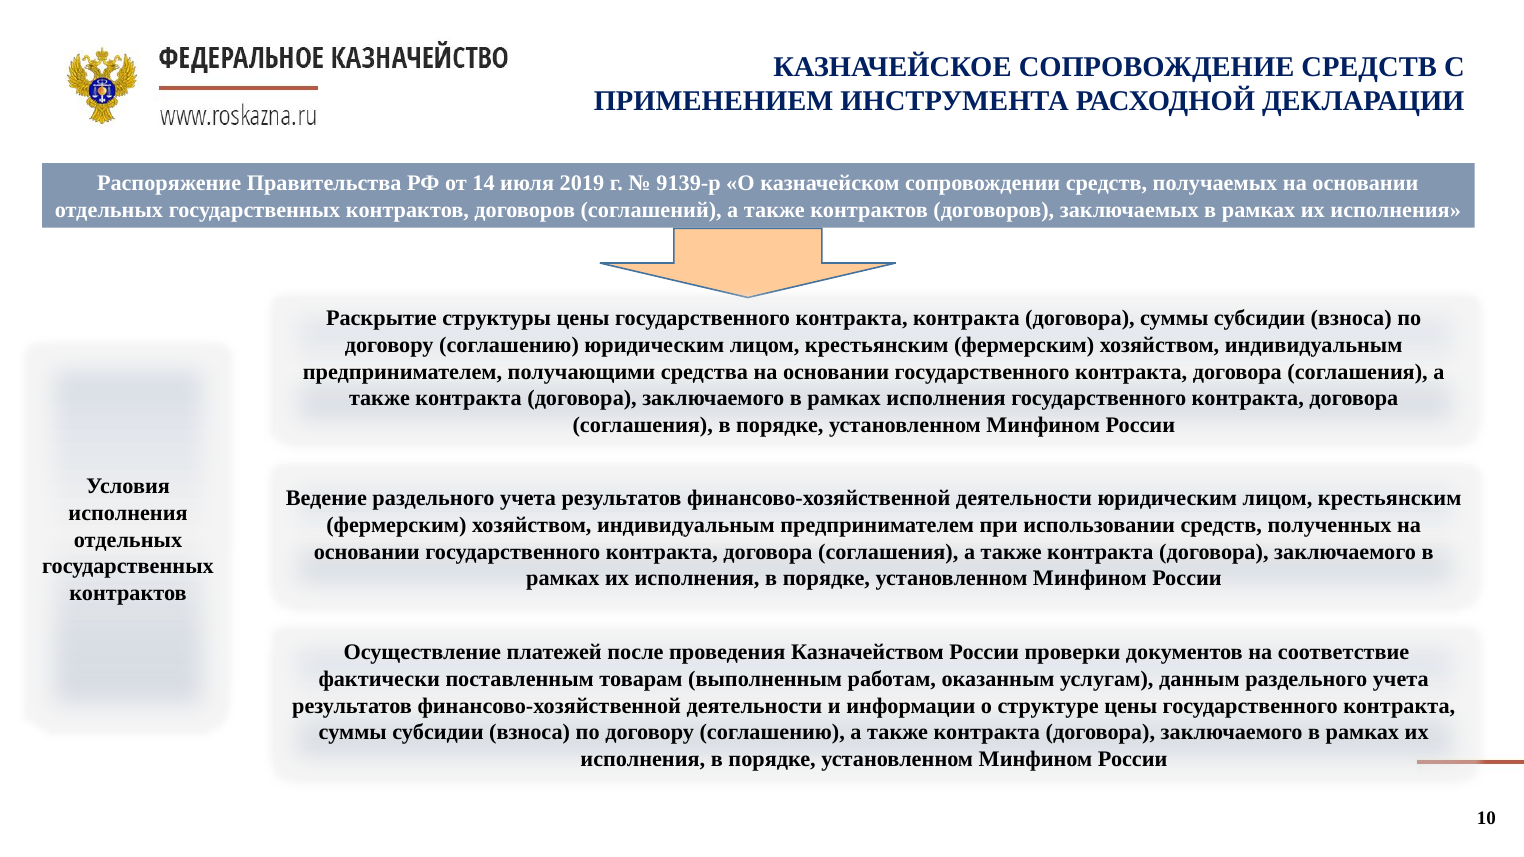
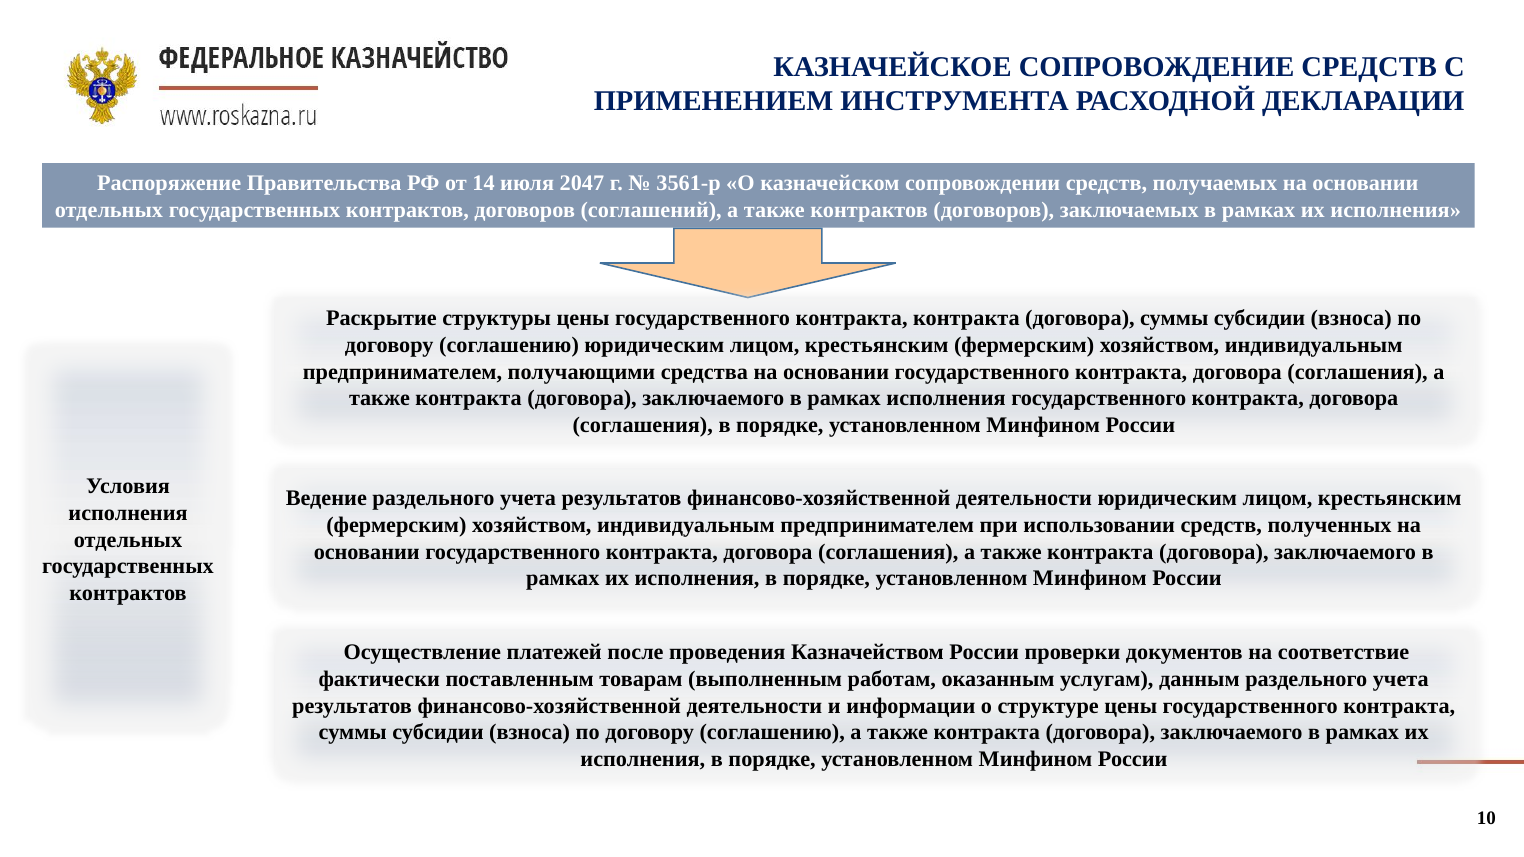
2019: 2019 -> 2047 (582, 184)
9139-р: 9139-р -> 3561-р (689, 184)
